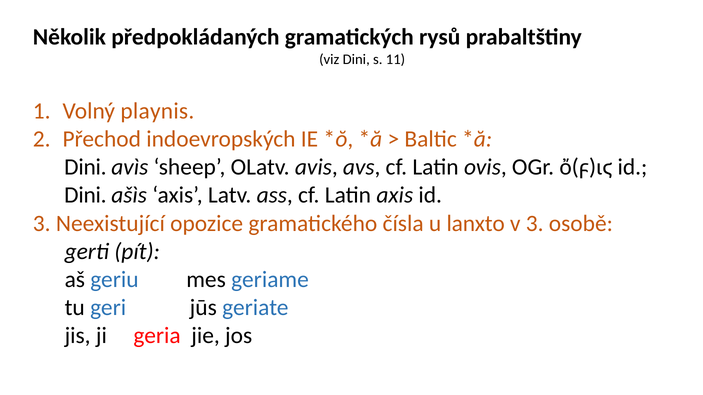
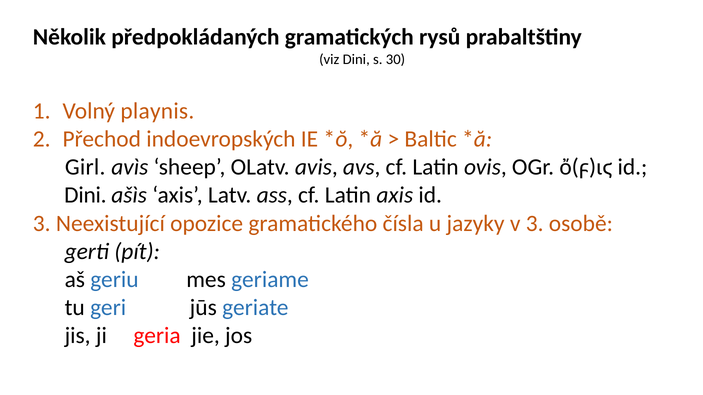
11: 11 -> 30 (395, 59)
Dini: Dini -> Girl (85, 167)
lanxto: lanxto -> jazyky (476, 224)
